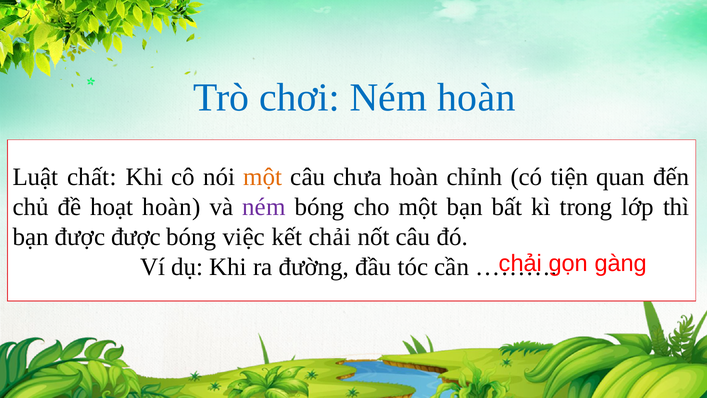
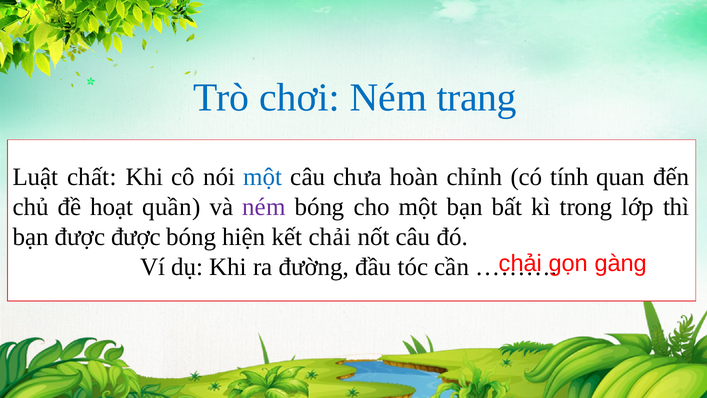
Ném hoàn: hoàn -> trang (477, 97)
một colour: orange -> blue (263, 177)
tiện: tiện -> tính (570, 177)
hoạt hoàn: hoàn -> quần (171, 207)
việc: việc -> hiện (244, 237)
